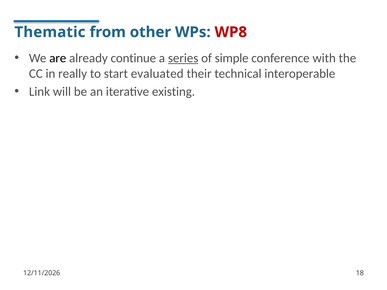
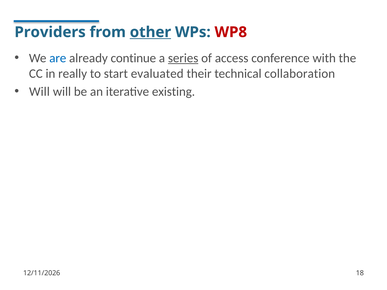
Thematic: Thematic -> Providers (50, 32)
other underline: none -> present (150, 32)
are colour: black -> blue (58, 58)
simple: simple -> access (232, 58)
interoperable: interoperable -> collaboration (300, 74)
Link: Link -> Will (39, 92)
